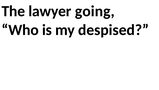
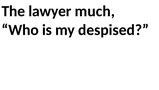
going: going -> much (95, 11)
